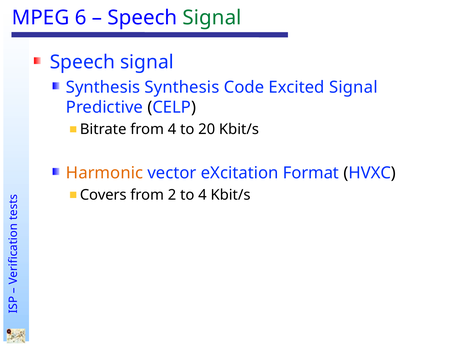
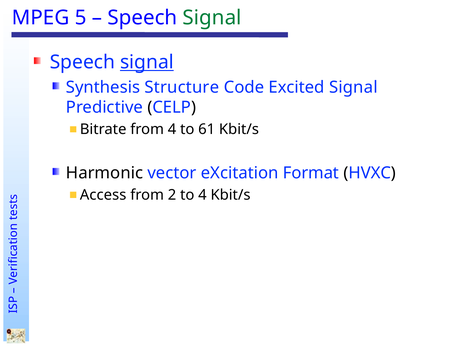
6: 6 -> 5 (81, 18)
signal underline: none -> present (147, 62)
Synthesis Synthesis: Synthesis -> Structure (182, 87)
20: 20 -> 61 (207, 129)
Harmonic colour: orange -> black (104, 173)
Covers: Covers -> Access (103, 195)
